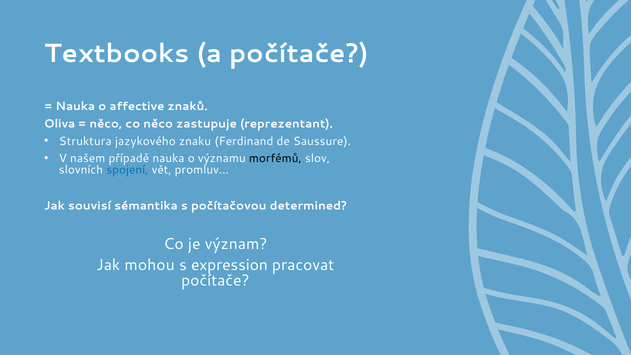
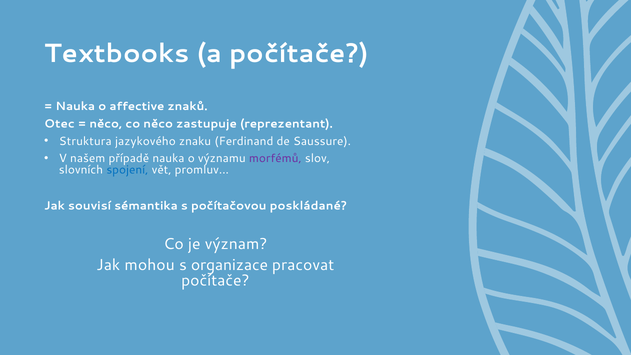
Oliva: Oliva -> Otec (59, 124)
morfémů colour: black -> purple (275, 158)
determined: determined -> poskládané (308, 206)
expression: expression -> organizace (229, 265)
